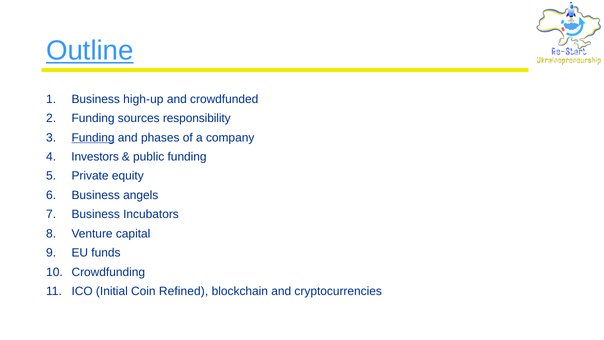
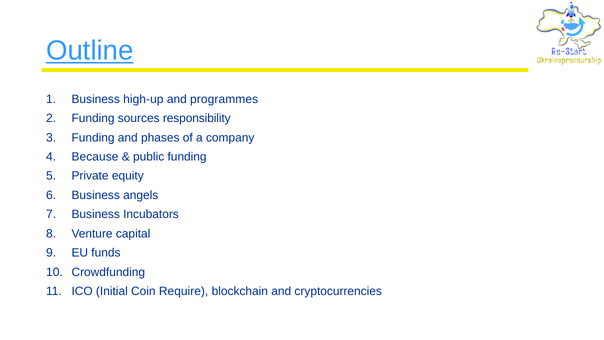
crowdfunded: crowdfunded -> programmes (224, 99)
Funding underline: present -> none (93, 138)
Investors: Investors -> Because (95, 157)
Refined: Refined -> Require (184, 291)
